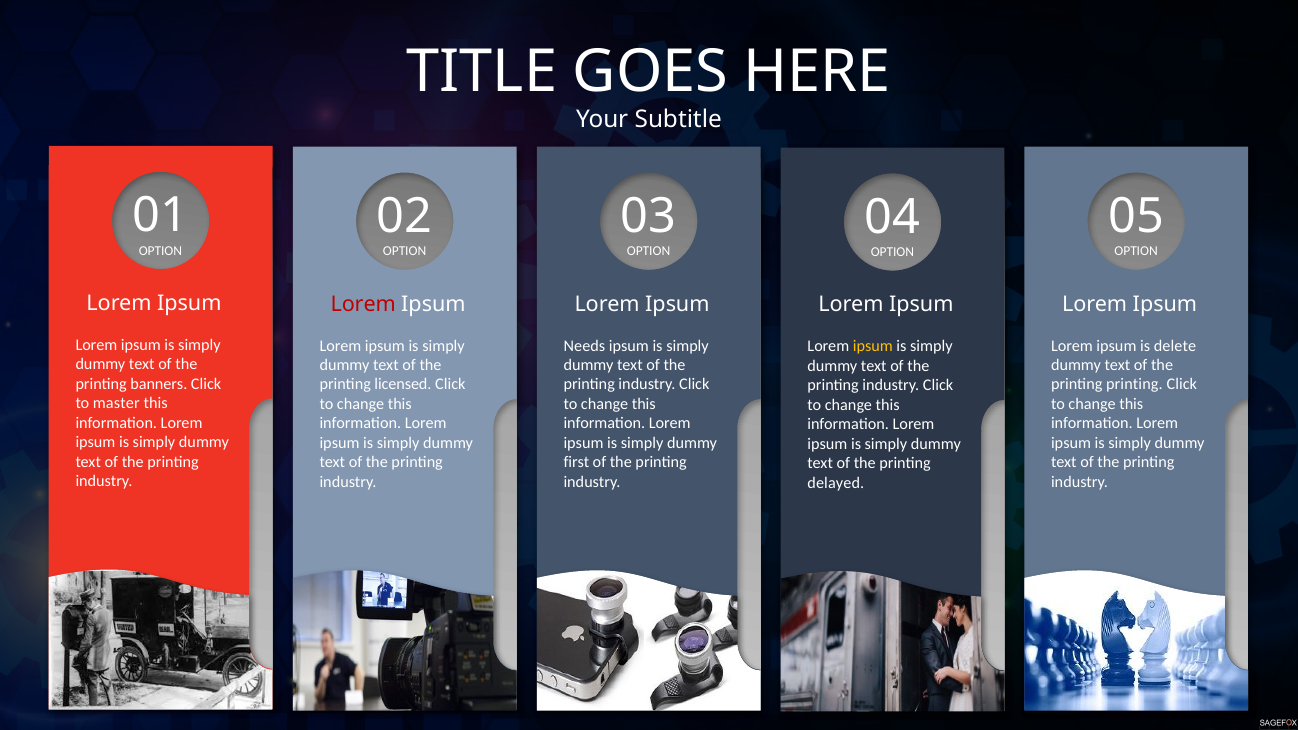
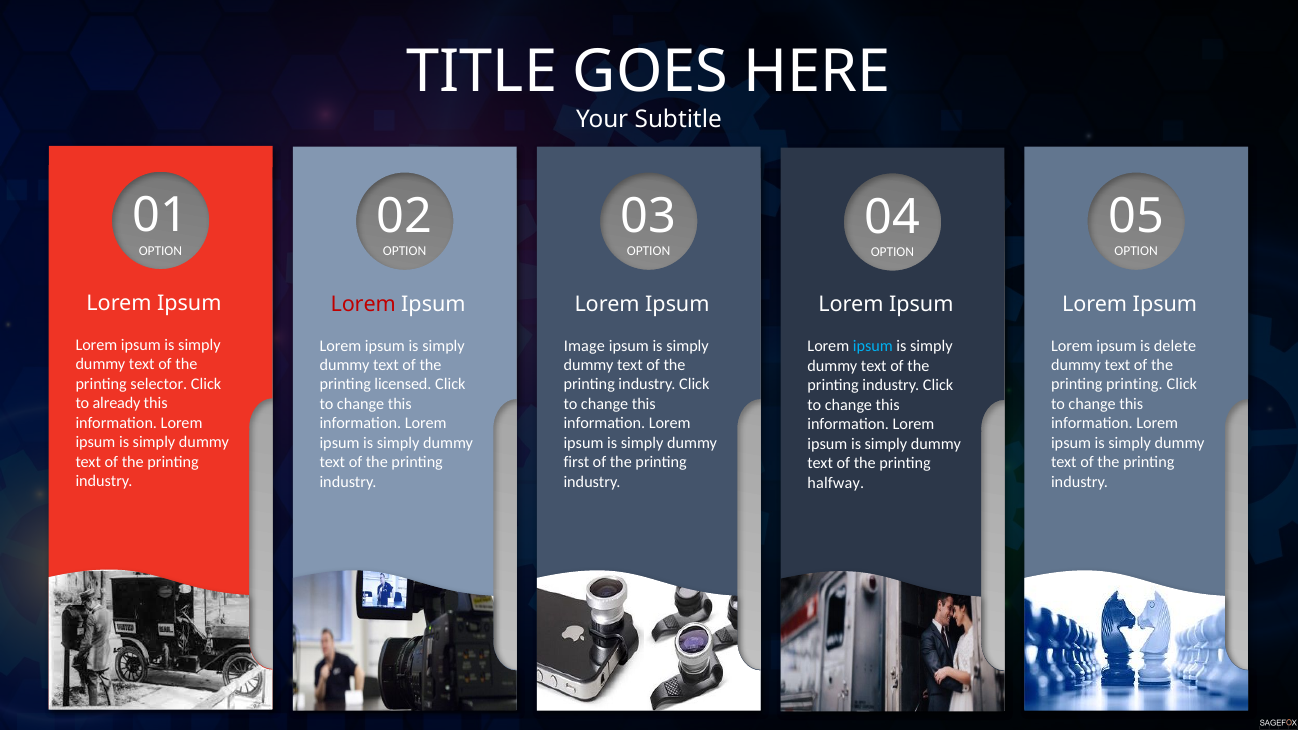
Needs: Needs -> Image (584, 346)
ipsum colour: yellow -> light blue (873, 347)
banners: banners -> selector (159, 384)
master: master -> already (117, 403)
delayed: delayed -> halfway (836, 483)
